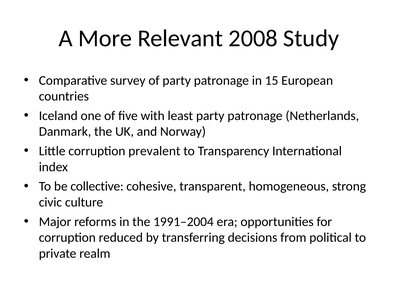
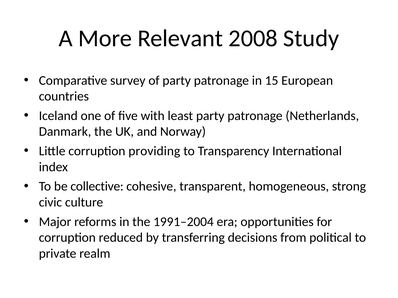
prevalent: prevalent -> providing (154, 151)
